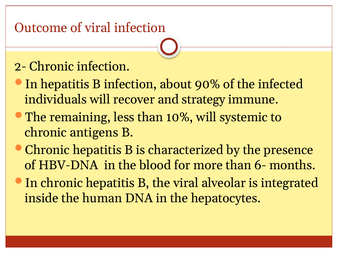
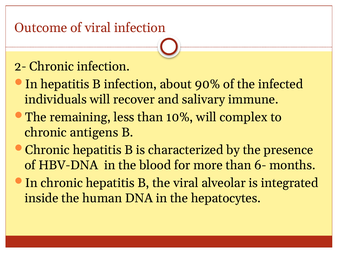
strategy: strategy -> salivary (204, 100)
systemic: systemic -> complex (243, 117)
